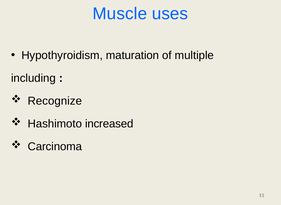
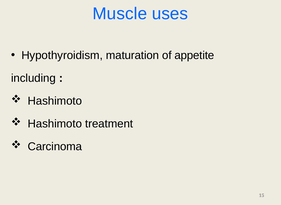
multiple: multiple -> appetite (194, 55)
Recognize: Recognize -> Hashimoto (55, 101)
increased: increased -> treatment (109, 123)
